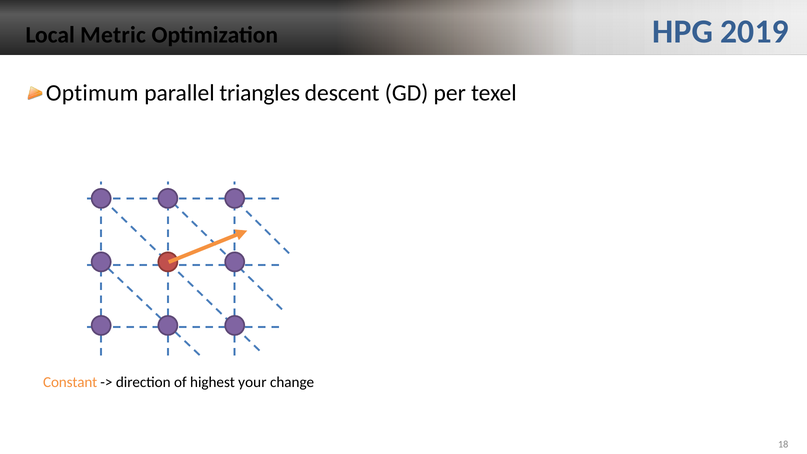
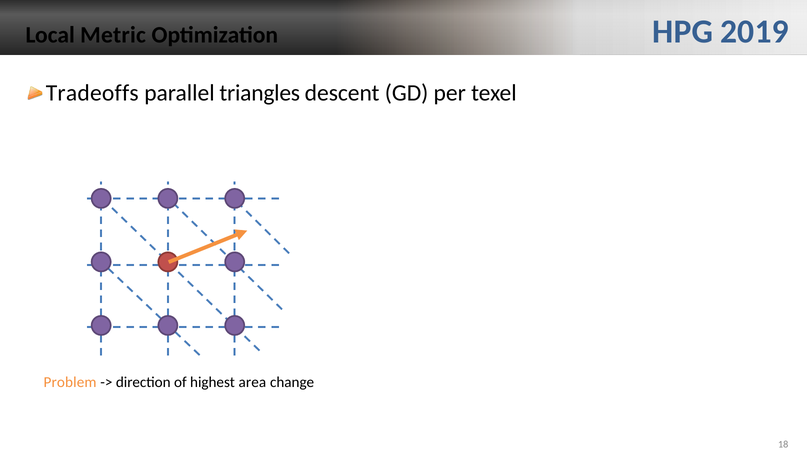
Optimum: Optimum -> Tradeoffs (92, 93)
Constant: Constant -> Problem (70, 382)
your: your -> area (252, 382)
